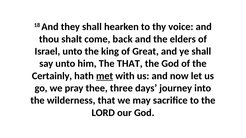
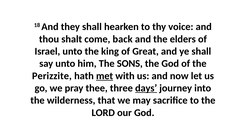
The THAT: THAT -> SONS (130, 64)
Certainly: Certainly -> Perizzite (52, 76)
days underline: none -> present (146, 88)
